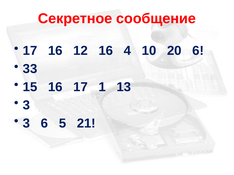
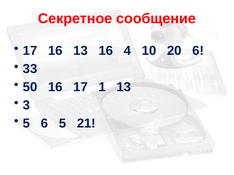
16 12: 12 -> 13 (81, 51)
15: 15 -> 50 (30, 87)
3: 3 -> 5 (26, 124)
